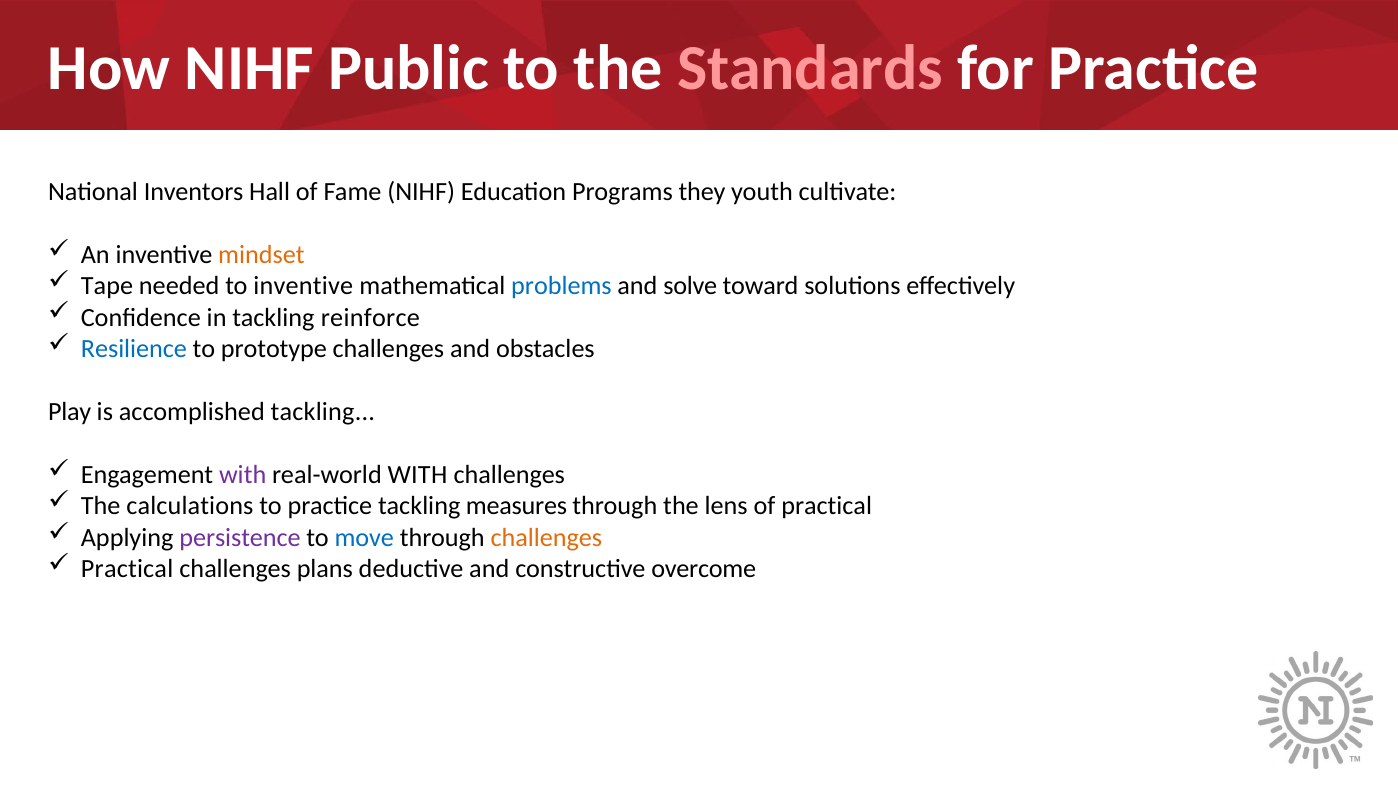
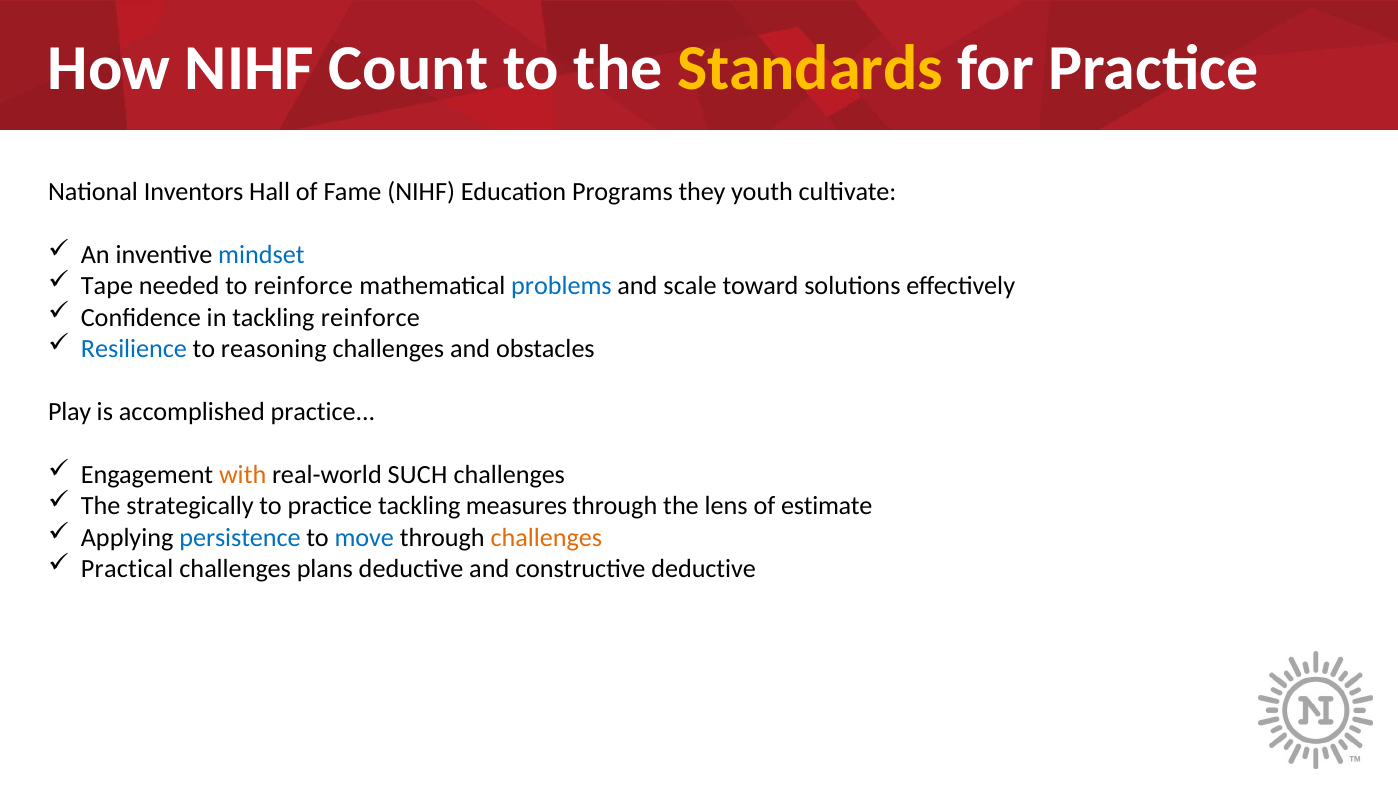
Public: Public -> Count (409, 68)
Standards colour: pink -> yellow (810, 68)
mindset colour: orange -> blue (261, 255)
to inventive: inventive -> reinforce (303, 286)
solve: solve -> scale (690, 286)
prototype: prototype -> reasoning (274, 349)
accomplished tackling: tackling -> practice (323, 412)
with colour: purple -> orange (243, 475)
real-world WITH: WITH -> SUCH (418, 475)
calculations: calculations -> strategically (190, 507)
of practical: practical -> estimate (827, 507)
persistence colour: purple -> blue (240, 538)
constructive overcome: overcome -> deductive (704, 569)
